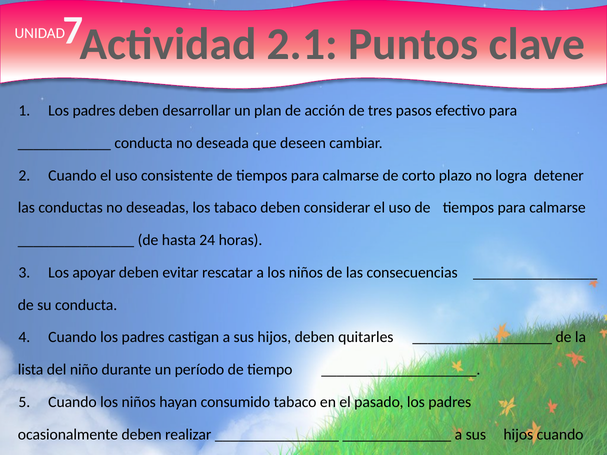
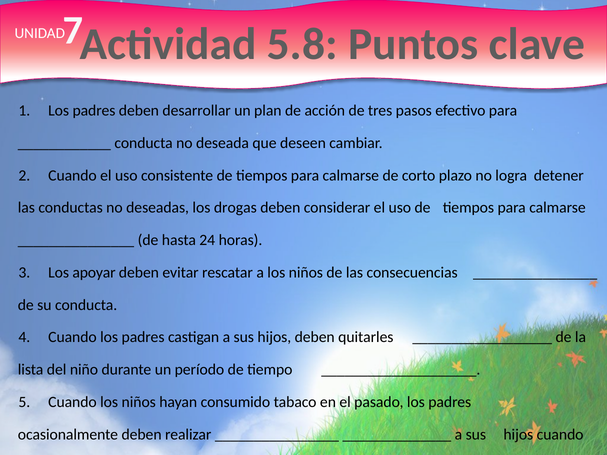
2.1: 2.1 -> 5.8 (302, 44)
los tabaco: tabaco -> drogas (235, 208)
